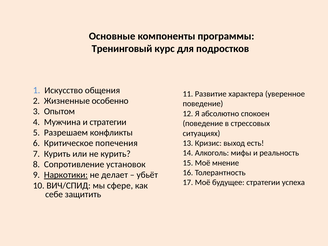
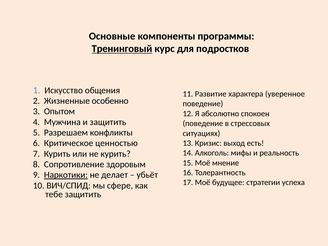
Тренинговый underline: none -> present (122, 49)
и стратегии: стратегии -> защитить (108, 122)
попечения: попечения -> ценностью (117, 143)
установок: установок -> здоровым (126, 164)
себе: себе -> тебе (54, 194)
